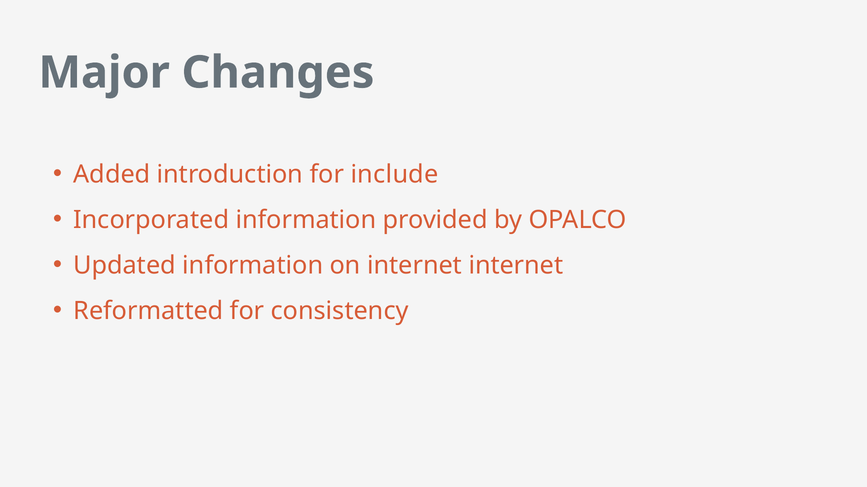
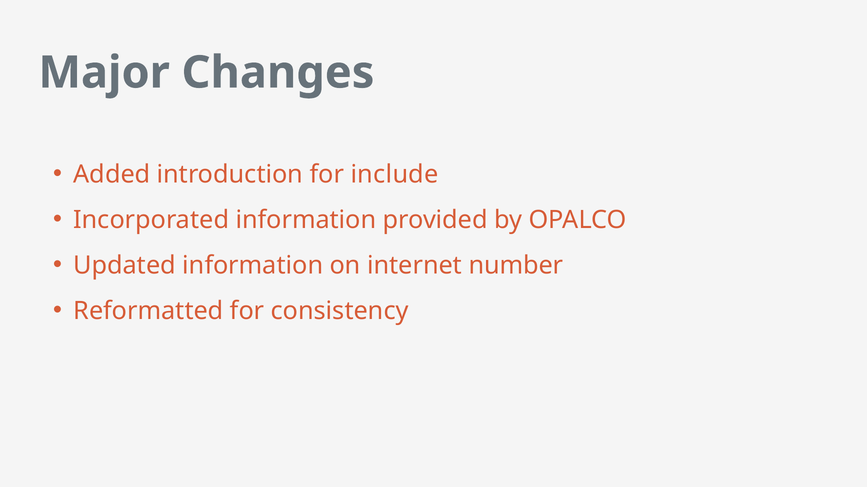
internet internet: internet -> number (516, 266)
